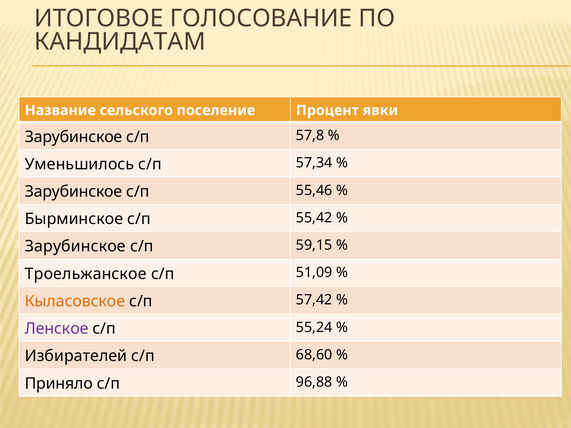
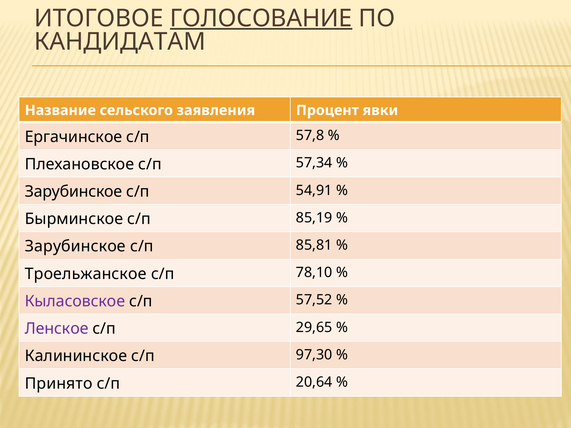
ГОЛОСОВАНИЕ underline: none -> present (261, 18)
поселение: поселение -> заявления (216, 110)
Зарубинское: Зарубинское -> Ергачинское (73, 137)
Уменьшилось: Уменьшилось -> Плехановское (79, 164)
55,46: 55,46 -> 54,91 (314, 190)
55,42: 55,42 -> 85,19 (314, 218)
59,15: 59,15 -> 85,81 (314, 245)
51,09: 51,09 -> 78,10 (314, 273)
Кыласовское colour: orange -> purple (75, 301)
57,42: 57,42 -> 57,52 (314, 300)
55,24: 55,24 -> 29,65 (314, 328)
Избирателей: Избирателей -> Калининское (76, 356)
68,60: 68,60 -> 97,30 (314, 355)
Приняло: Приняло -> Принято (59, 384)
96,88: 96,88 -> 20,64 (314, 382)
